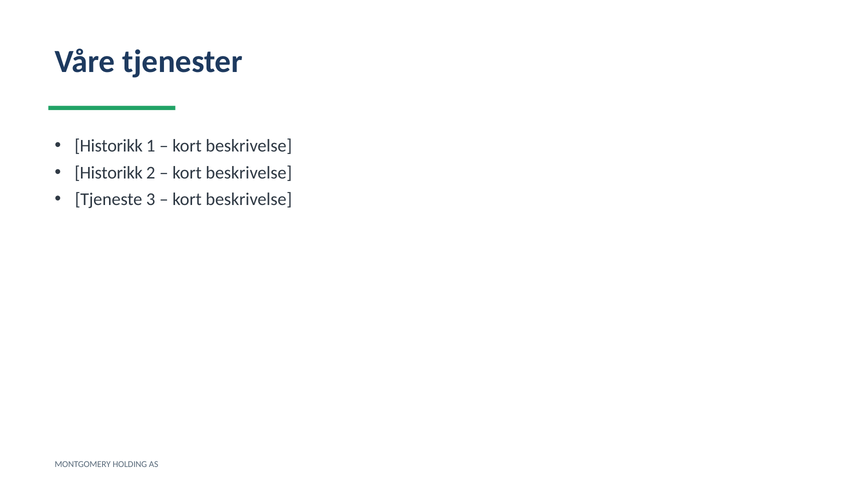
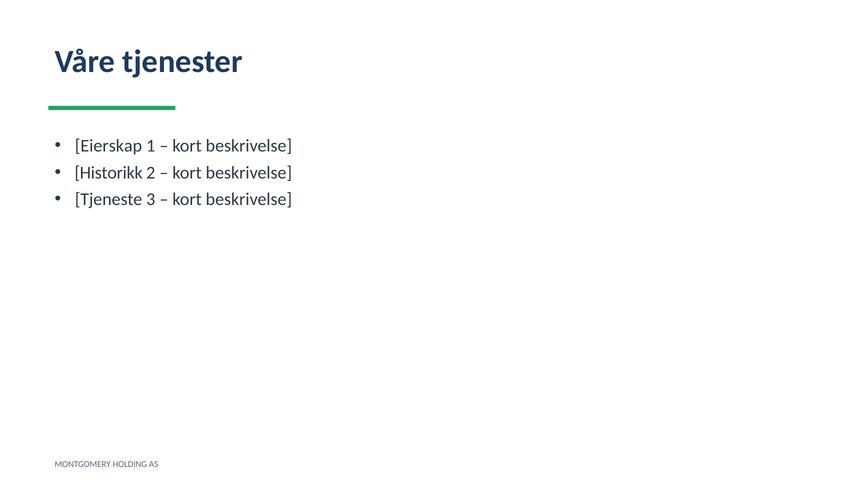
Historikk: Historikk -> Eierskap (109, 146)
